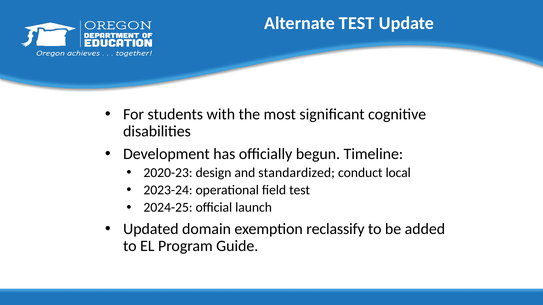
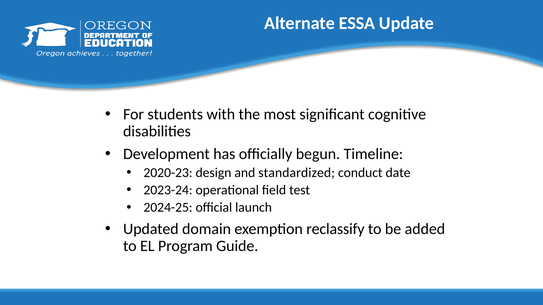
Alternate TEST: TEST -> ESSA (357, 23)
local: local -> date (398, 173)
